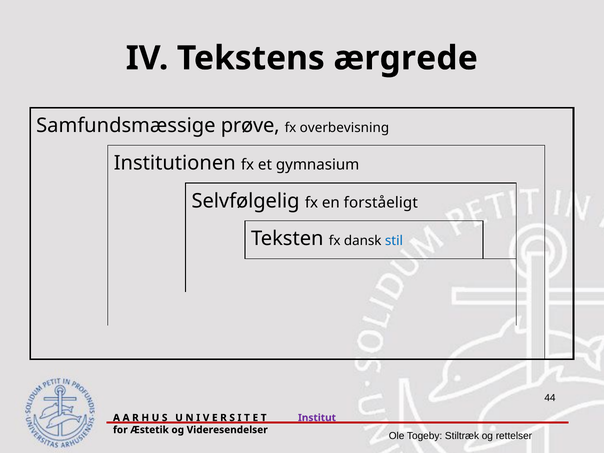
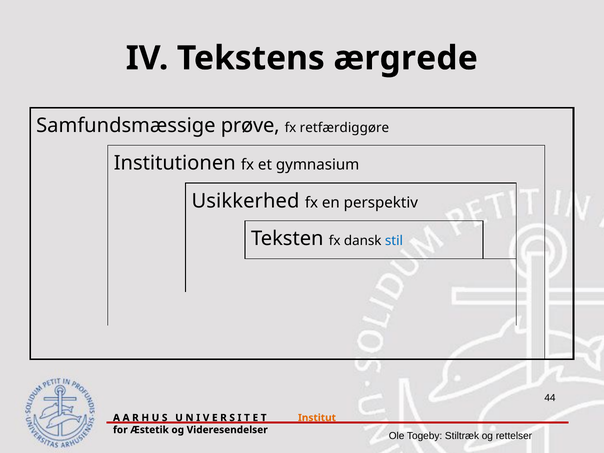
overbevisning: overbevisning -> retfærdiggøre (344, 128)
Selvfølgelig: Selvfølgelig -> Usikkerhed (245, 201)
forståeligt: forståeligt -> perspektiv (381, 203)
Institut colour: purple -> orange (317, 418)
